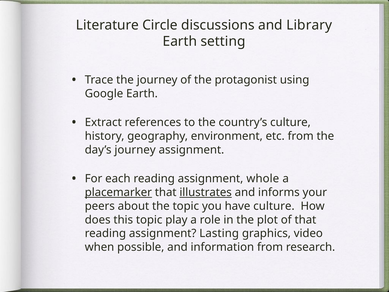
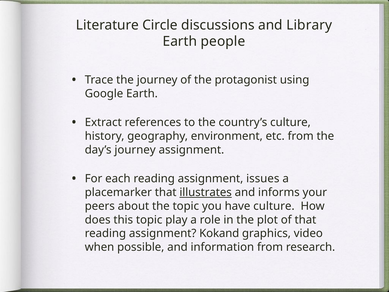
setting: setting -> people (223, 41)
whole: whole -> issues (263, 179)
placemarker underline: present -> none (118, 192)
Lasting: Lasting -> Kokand (219, 233)
